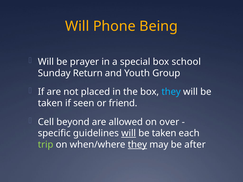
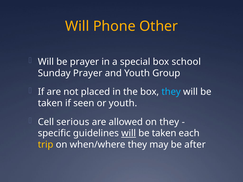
Being: Being -> Other (159, 26)
Sunday Return: Return -> Prayer (88, 73)
or friend: friend -> youth (123, 103)
beyond: beyond -> serious (73, 122)
on over: over -> they (169, 122)
trip colour: light green -> yellow (46, 145)
they underline: present -> none (137, 145)
